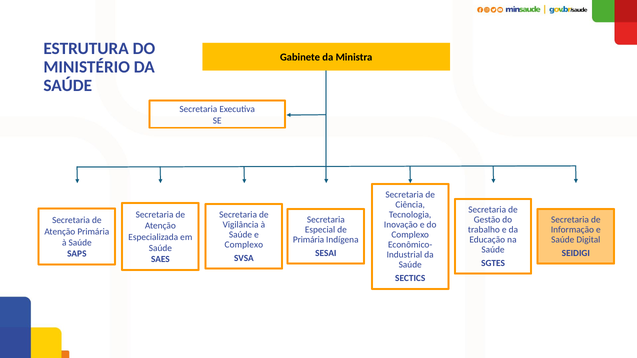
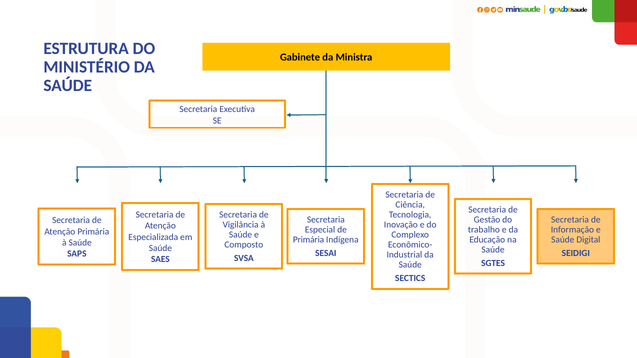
Complexo: Complexo -> Composto (244, 245)
